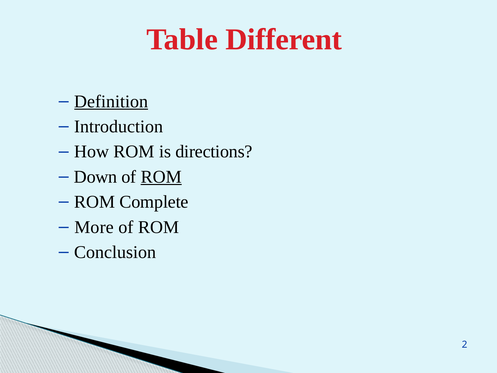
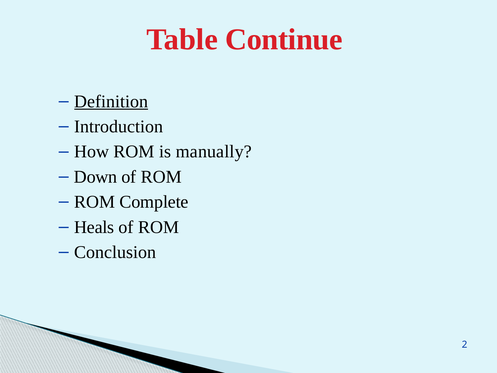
Different: Different -> Continue (284, 39)
directions: directions -> manually (214, 152)
ROM underline: present -> none (161, 177)
More: More -> Heals (94, 227)
